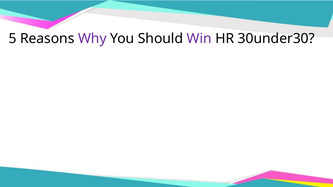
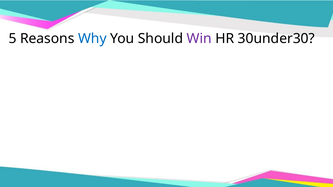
Why colour: purple -> blue (92, 39)
